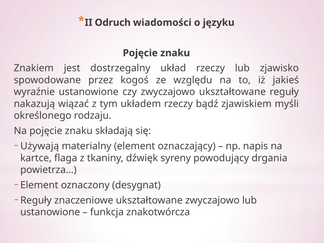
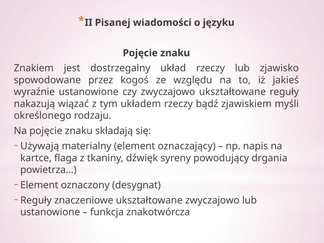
Odruch: Odruch -> Pisanej (113, 23)
